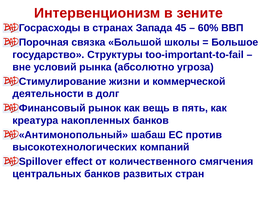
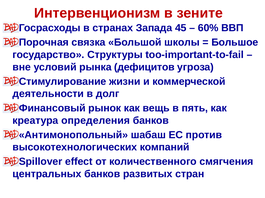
абсолютно: абсолютно -> дефицитов (144, 67)
накопленных: накопленных -> определения (96, 121)
